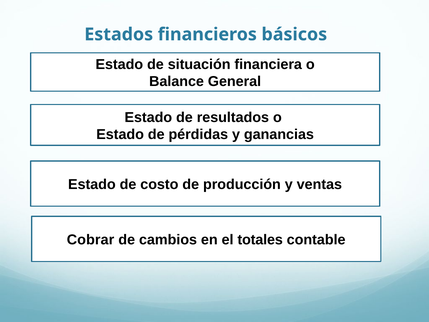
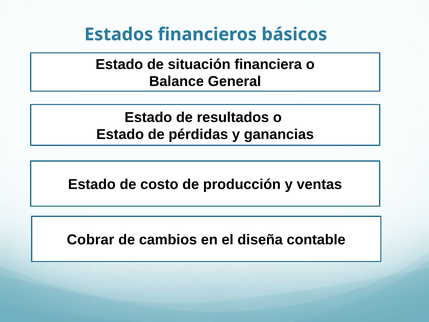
totales: totales -> diseña (260, 240)
